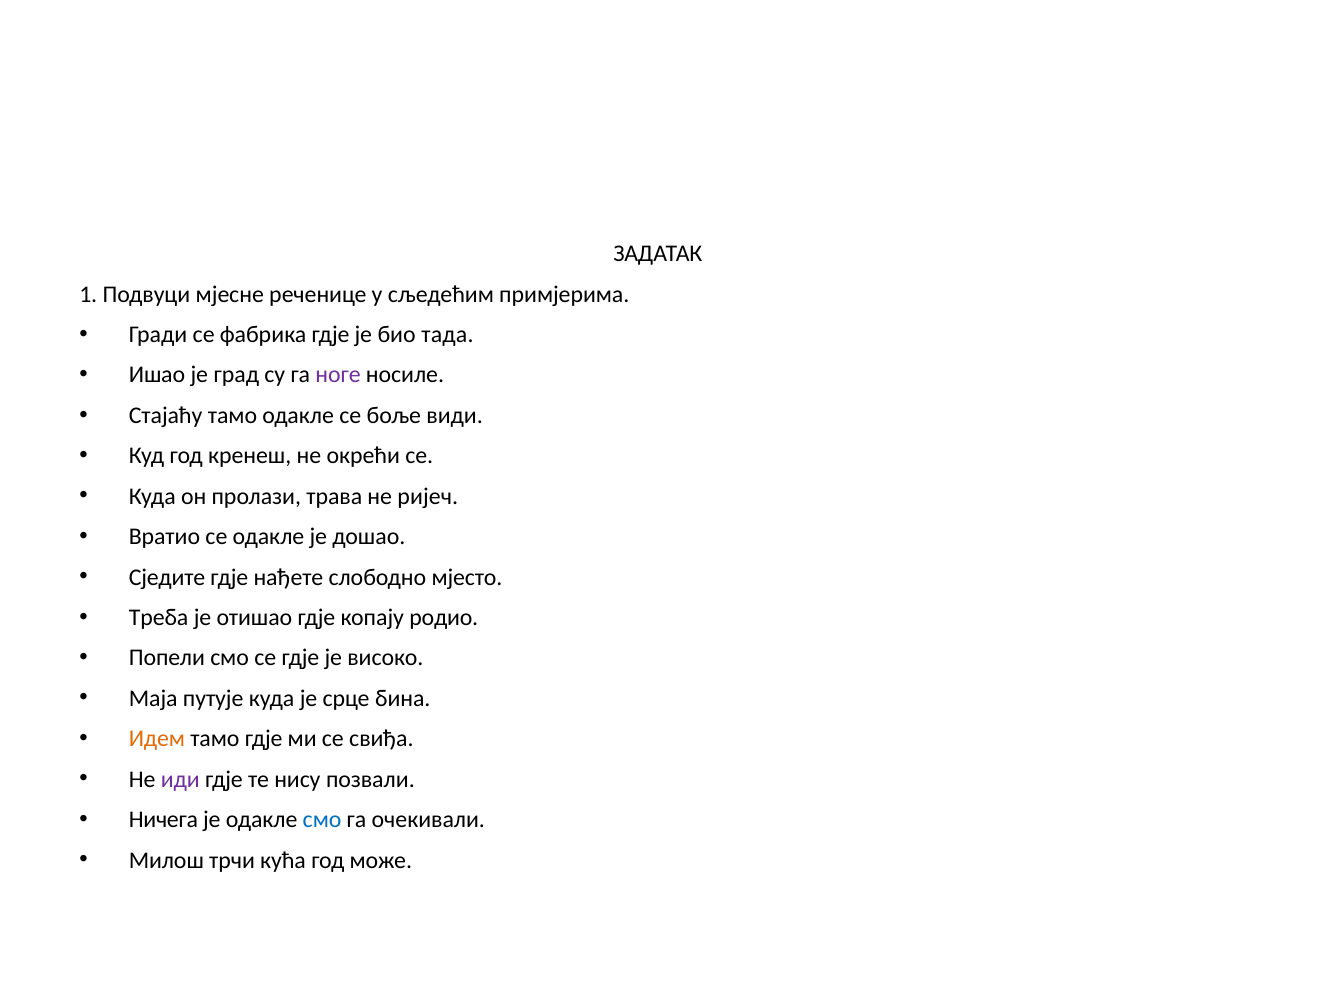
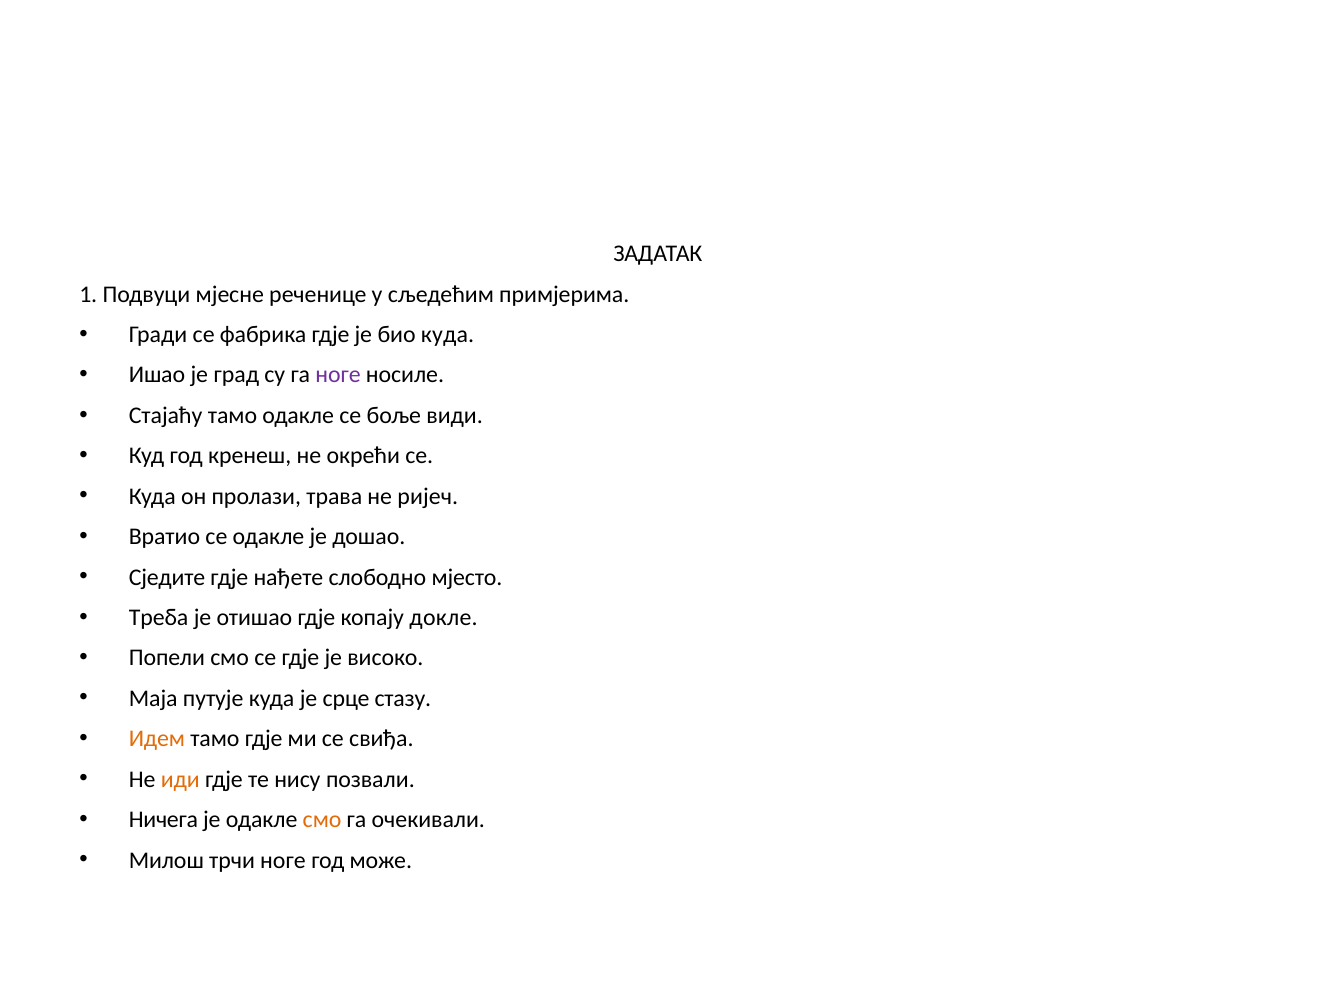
био тада: тада -> куда (448, 335)
родио: родио -> докле (444, 617)
бина: бина -> стазу (403, 698)
иди colour: purple -> orange (180, 779)
смо colour: blue -> orange (322, 820)
трчи кућа: кућа -> ноге (283, 860)
